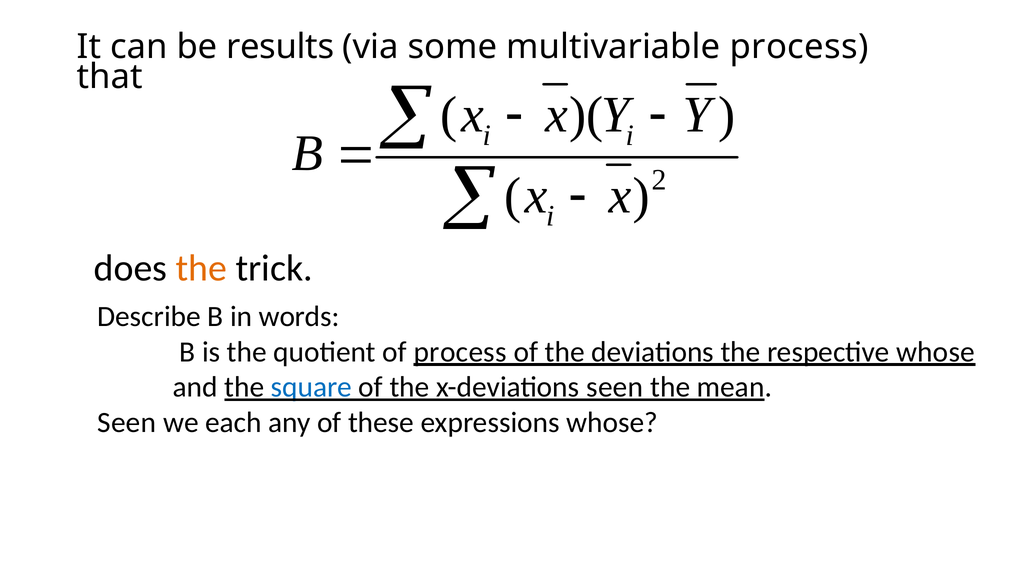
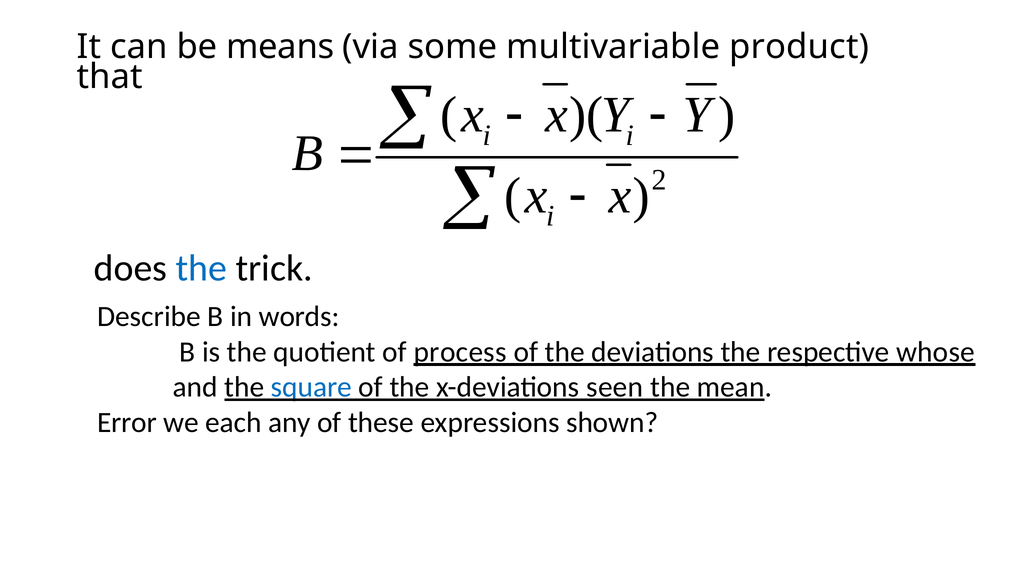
results: results -> means (280, 47)
multivariable process: process -> product (799, 47)
the colour: orange -> blue (201, 269)
Seen: Seen -> Error (127, 423)
expressions whose: whose -> shown (612, 423)
